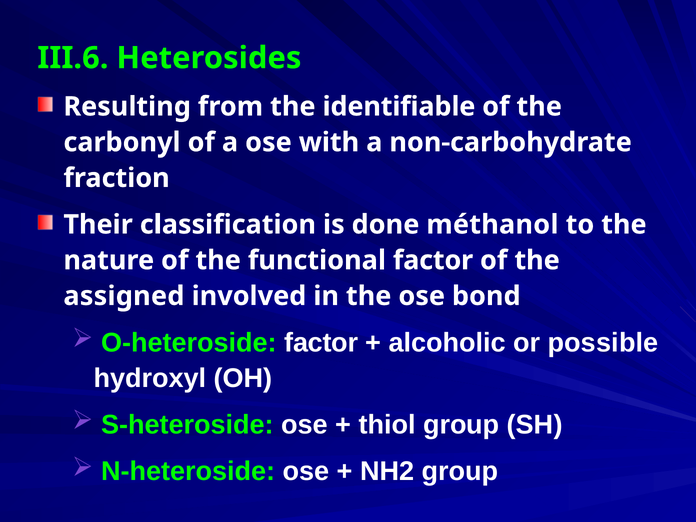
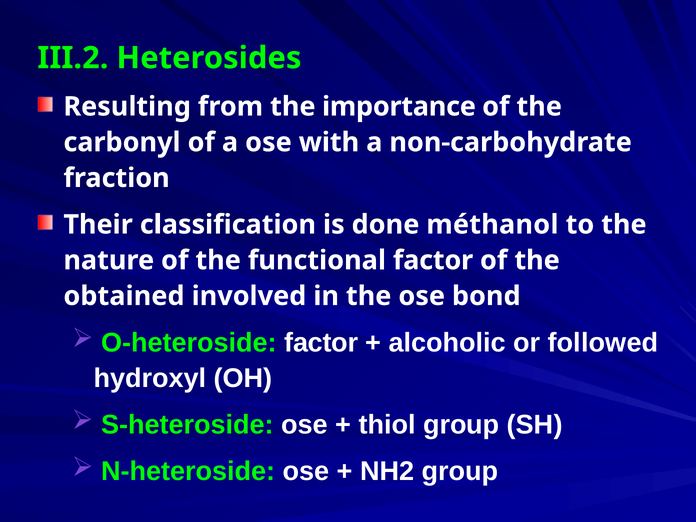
III.6: III.6 -> III.2 (73, 58)
identifiable: identifiable -> importance (399, 107)
assigned: assigned -> obtained (124, 296)
possible: possible -> followed (603, 343)
